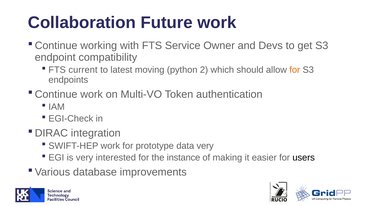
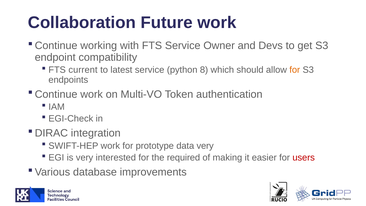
latest moving: moving -> service (150, 70)
2: 2 -> 8 (204, 70)
instance: instance -> required (183, 158)
users colour: black -> red (304, 158)
